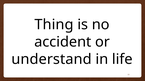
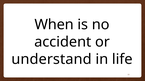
Thing: Thing -> When (54, 25)
